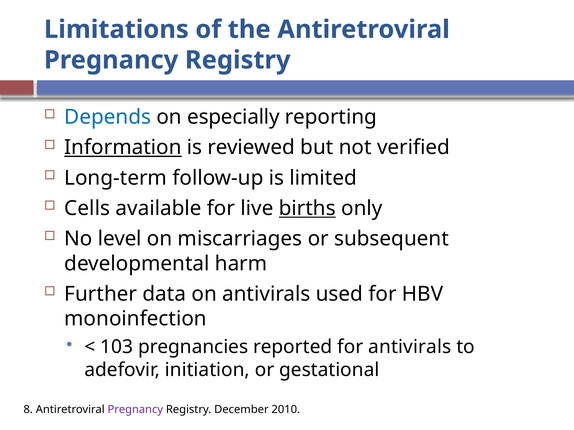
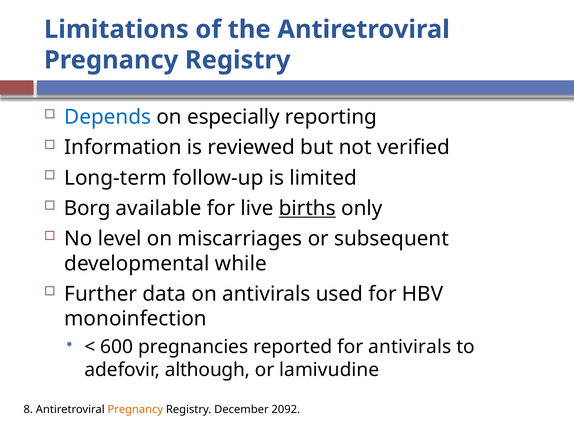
Information underline: present -> none (123, 148)
Cells: Cells -> Borg (87, 209)
harm: harm -> while (241, 264)
103: 103 -> 600 (117, 347)
initiation: initiation -> although (207, 370)
gestational: gestational -> lamivudine (329, 370)
Pregnancy colour: purple -> orange (135, 410)
2010: 2010 -> 2092 (286, 410)
